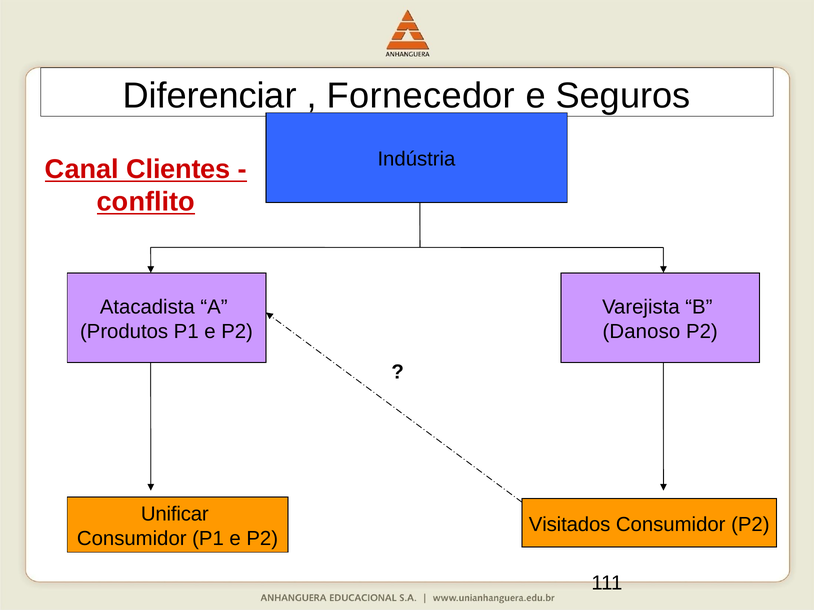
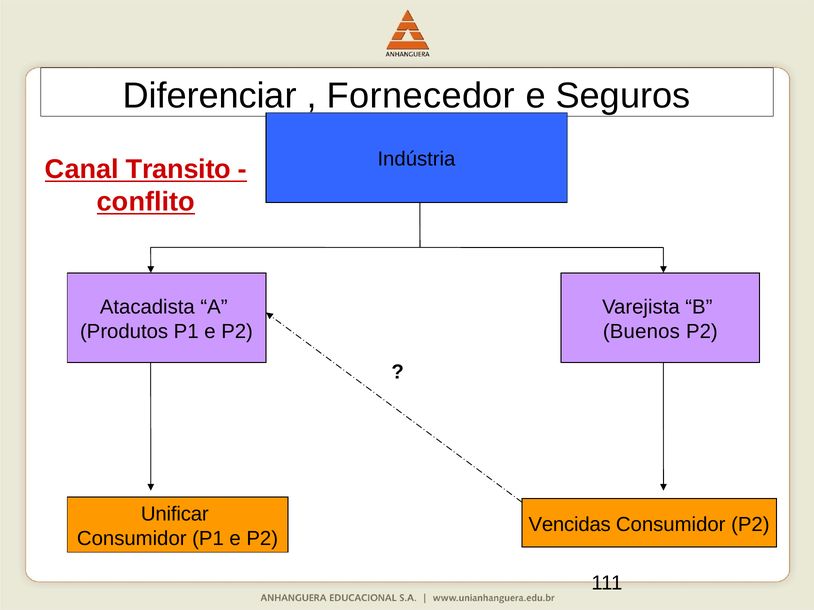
Clientes: Clientes -> Transito (178, 169)
Danoso: Danoso -> Buenos (641, 332)
Visitados: Visitados -> Vencidas (570, 525)
